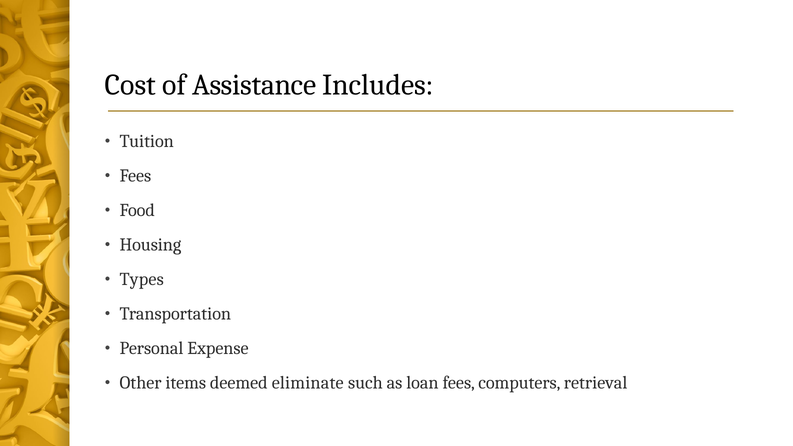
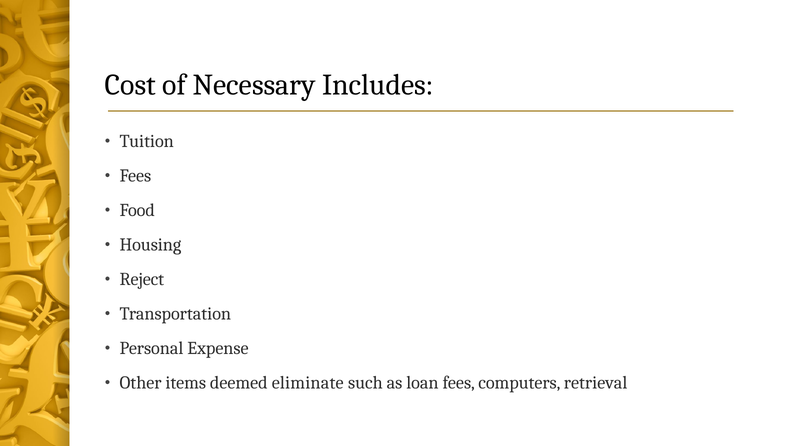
Assistance: Assistance -> Necessary (254, 85)
Types: Types -> Reject (142, 280)
